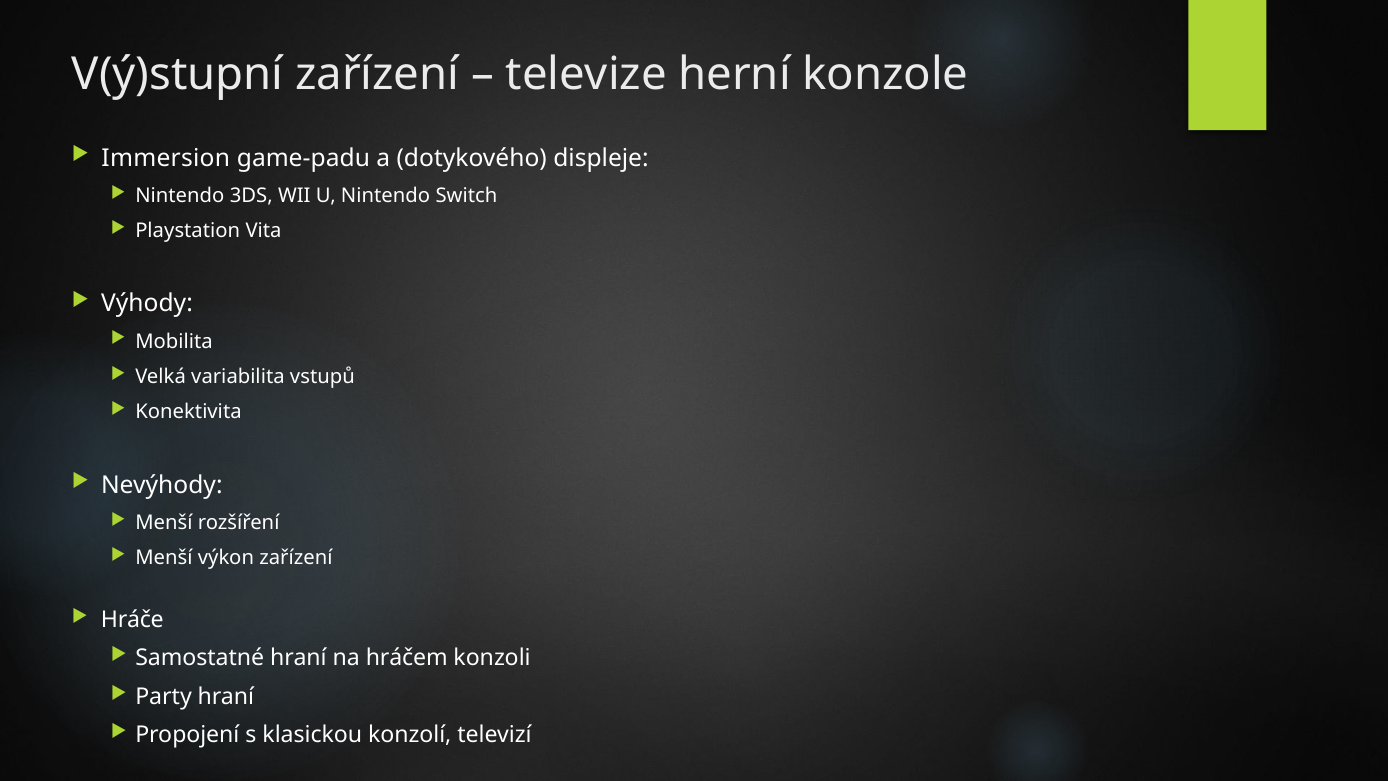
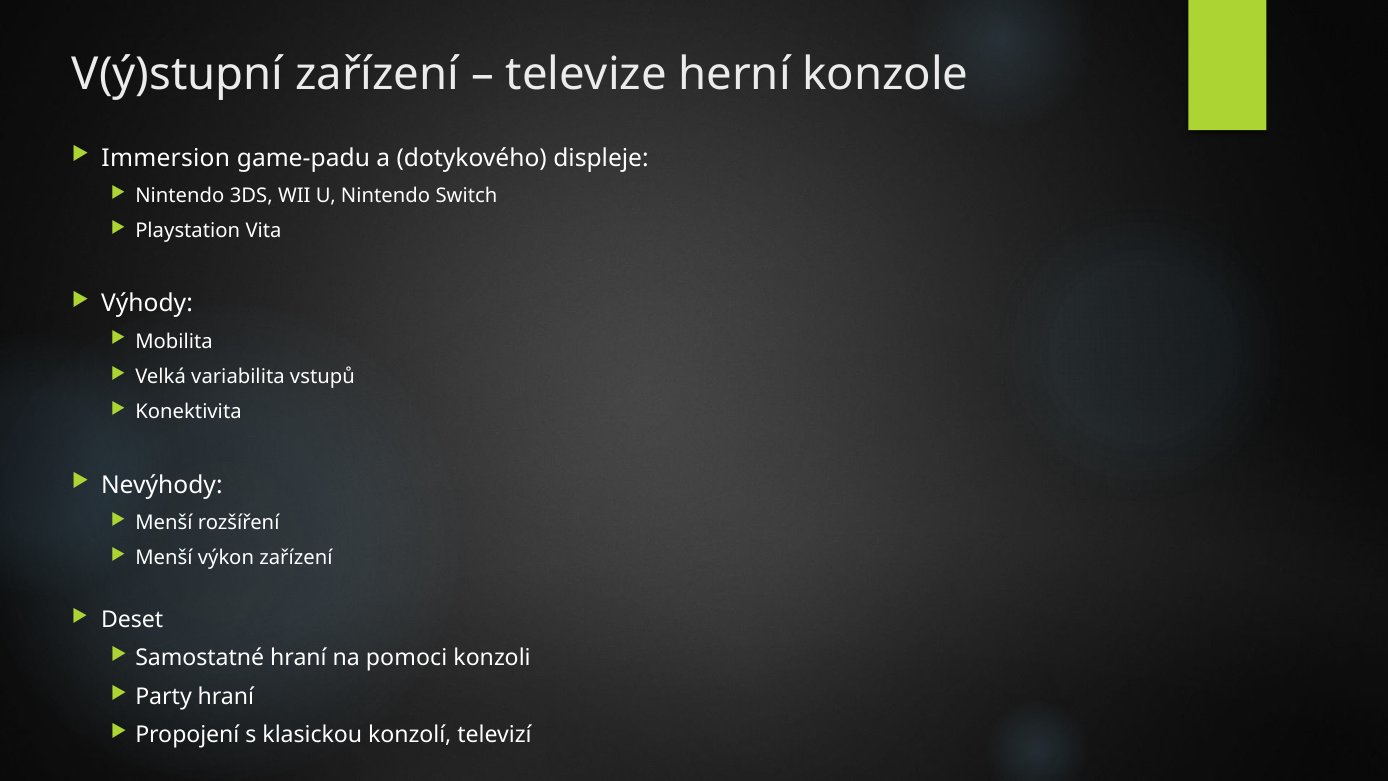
Hráče: Hráče -> Deset (132, 619)
hráčem: hráčem -> pomoci (407, 658)
